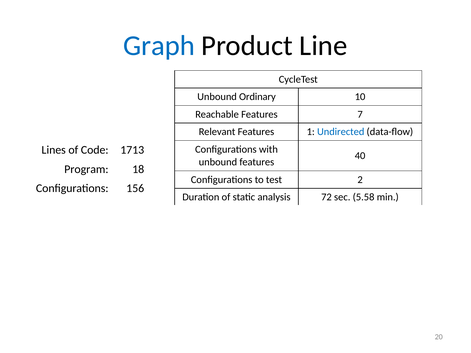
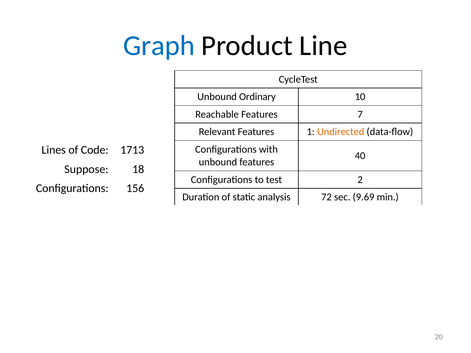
Undirected colour: blue -> orange (341, 132)
Program: Program -> Suppose (86, 169)
5.58: 5.58 -> 9.69 (364, 197)
